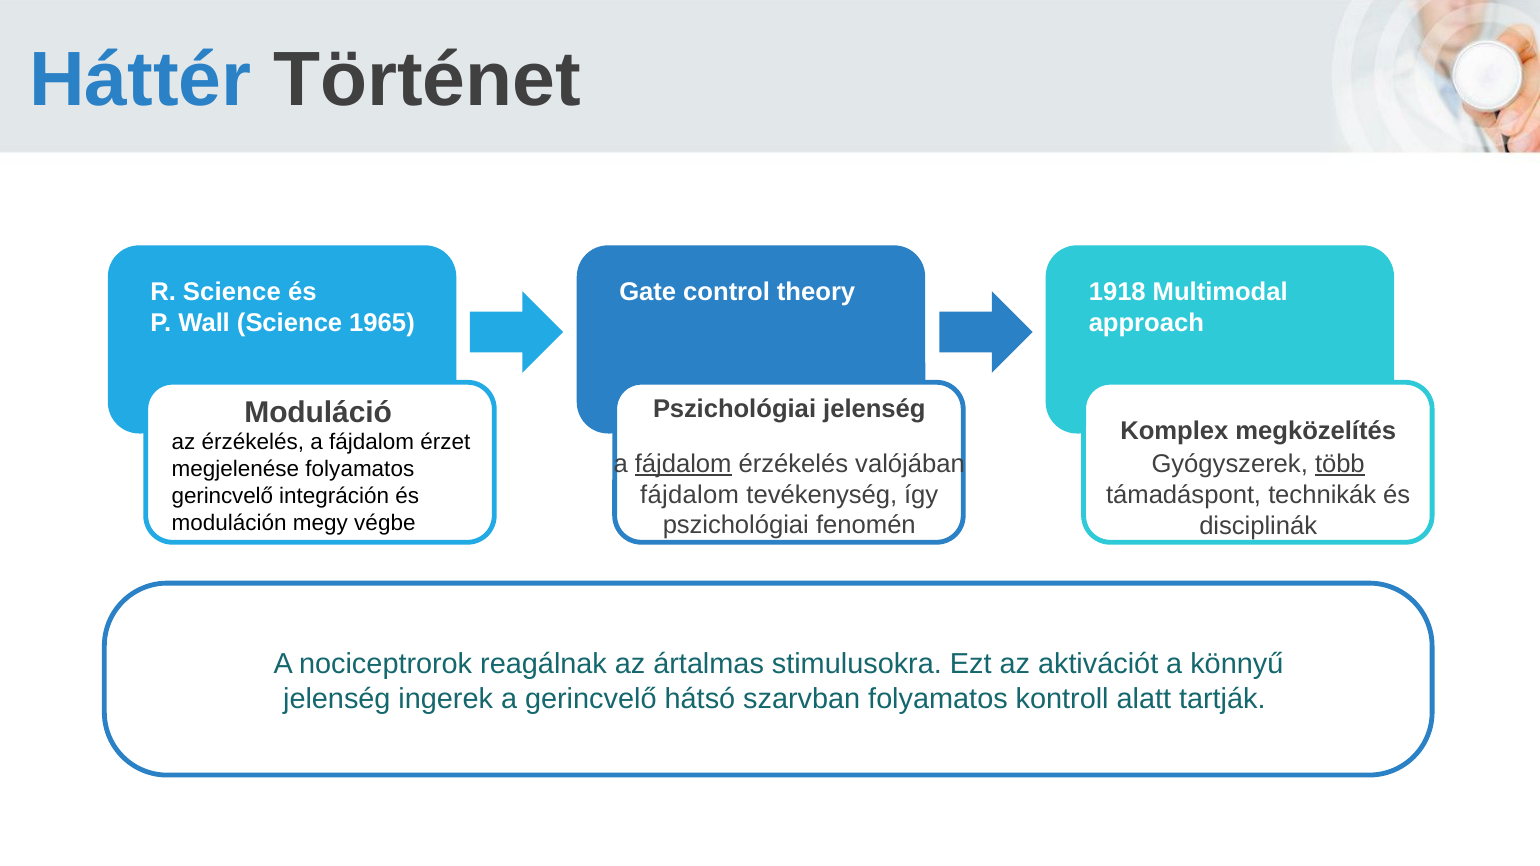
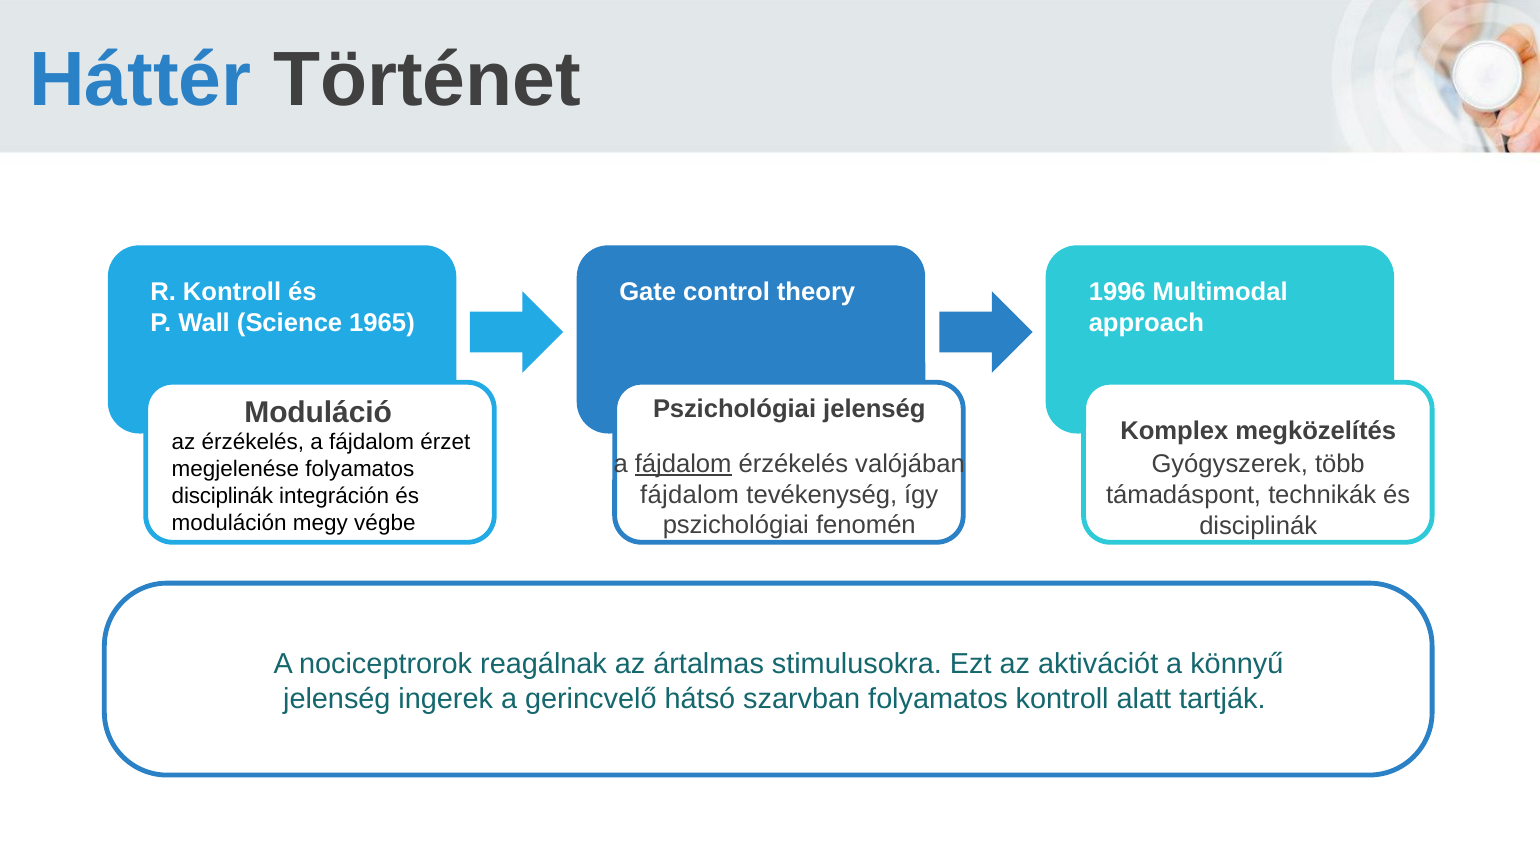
R Science: Science -> Kontroll (232, 292)
1918: 1918 -> 1996 (1117, 292)
több underline: present -> none (1340, 464)
gerincvelő: gerincvelő -> disciplinák (222, 497)
